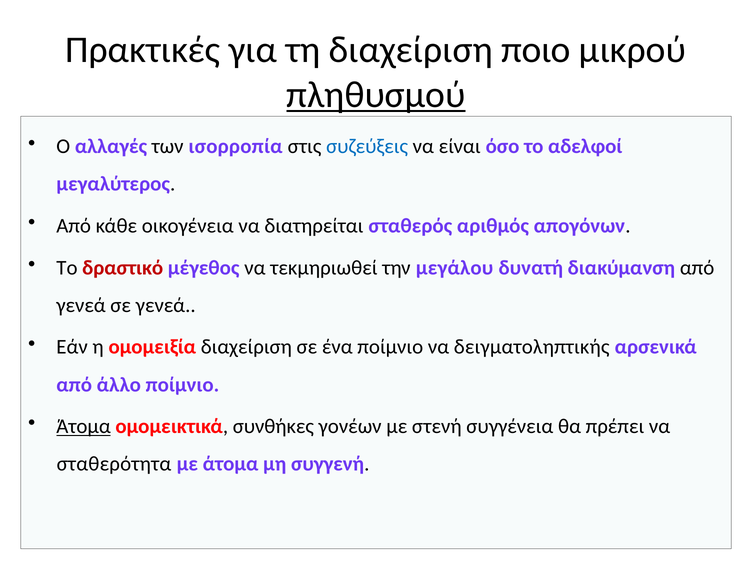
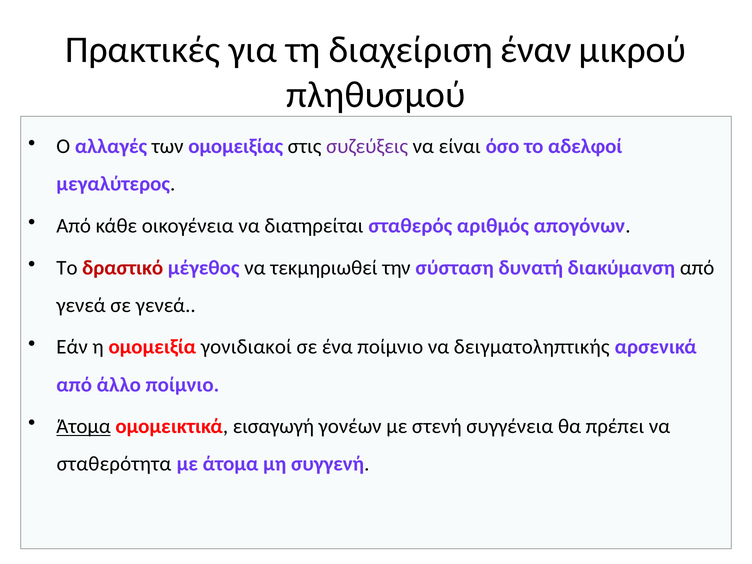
ποιο: ποιο -> έναν (536, 50)
πληθυσμού underline: present -> none (376, 95)
ισορροπία: ισορροπία -> oμομειξίας (236, 146)
συζεύξεις colour: blue -> purple (367, 146)
μεγάλου: μεγάλου -> σύσταση (455, 268)
ομομειξία διαχείριση: διαχείριση -> γονιδιακοί (246, 347)
συνθήκες: συνθήκες -> εισαγωγή (273, 426)
